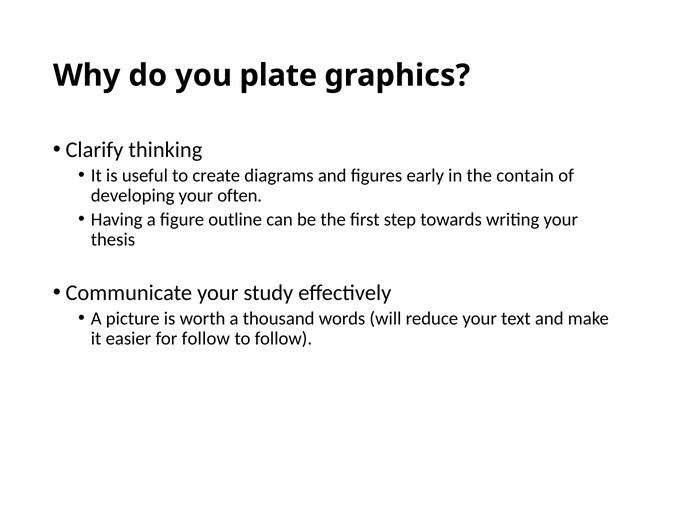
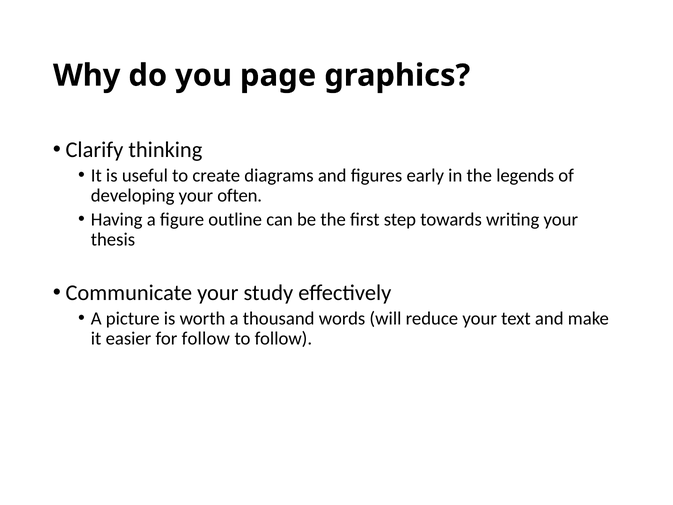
plate: plate -> page (278, 75)
contain: contain -> legends (525, 175)
